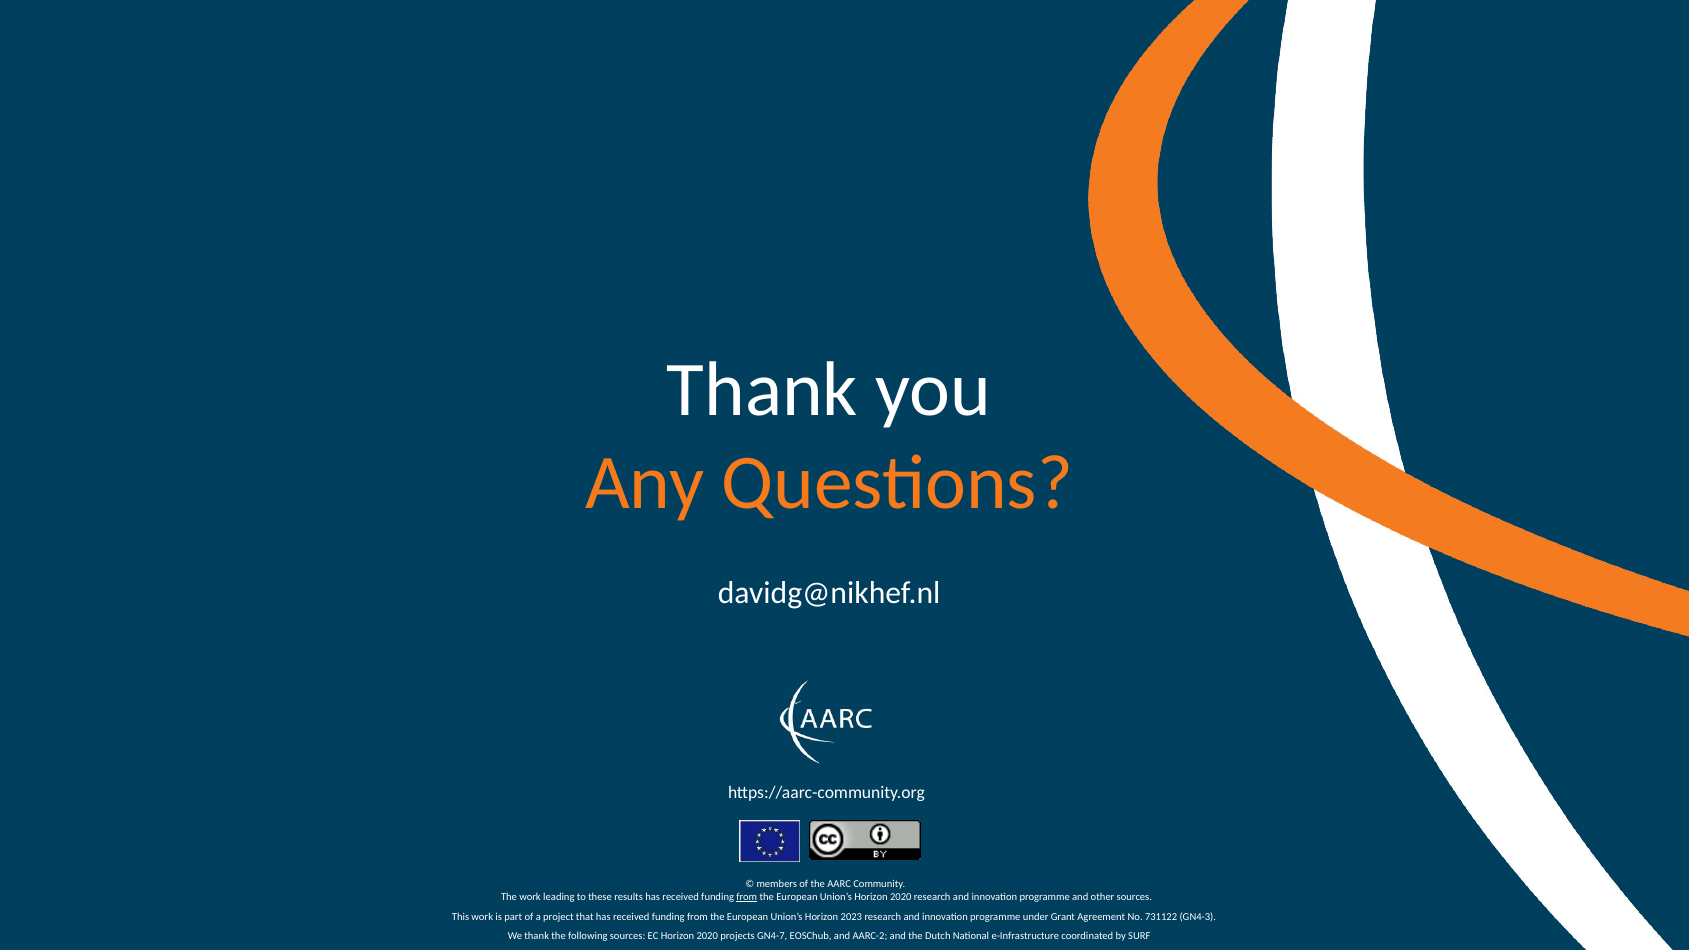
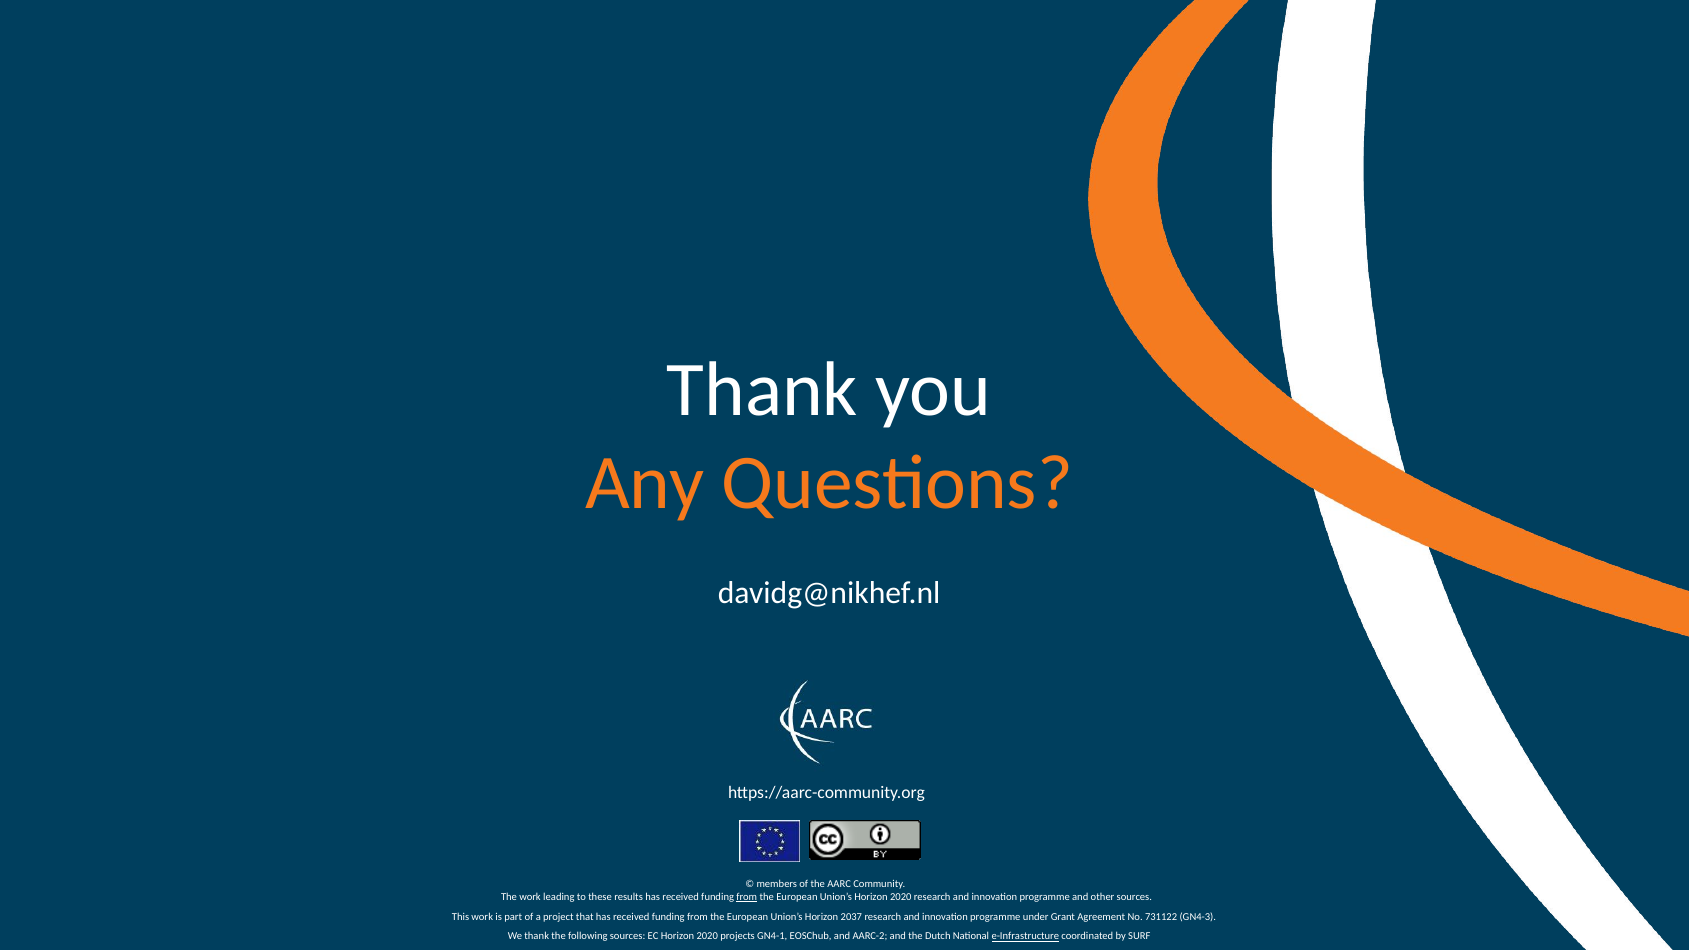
2023: 2023 -> 2037 (851, 917)
GN4-7: GN4-7 -> GN4-1 (772, 936)
e-Infrastructure underline: none -> present (1025, 936)
